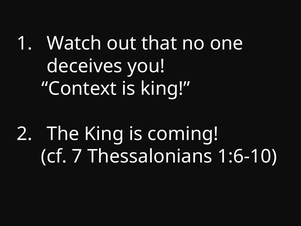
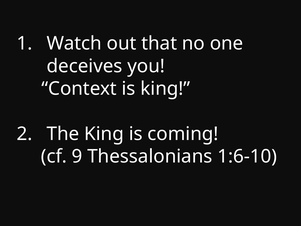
7: 7 -> 9 (77, 156)
